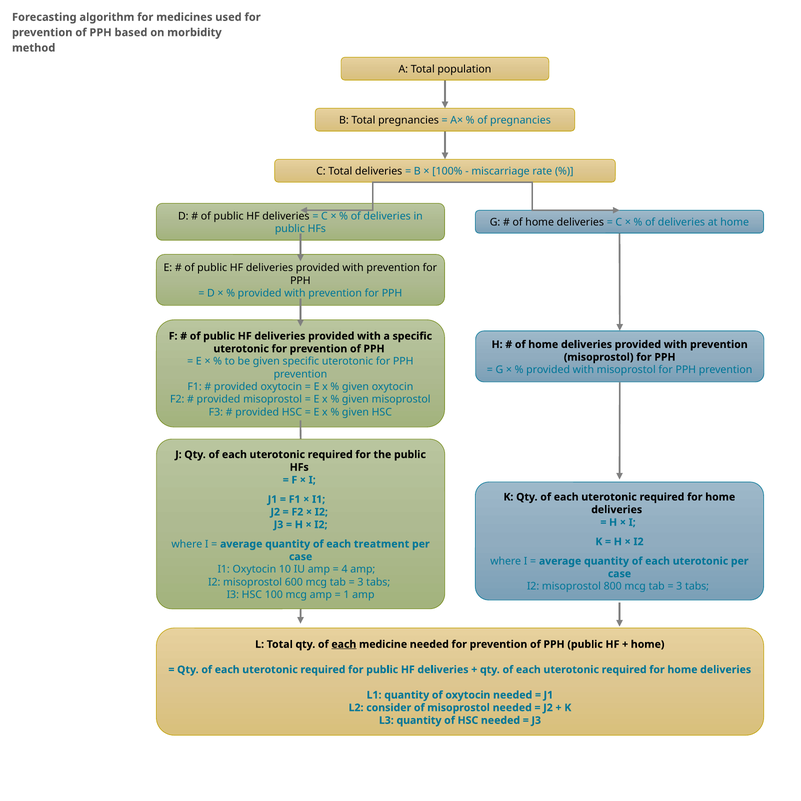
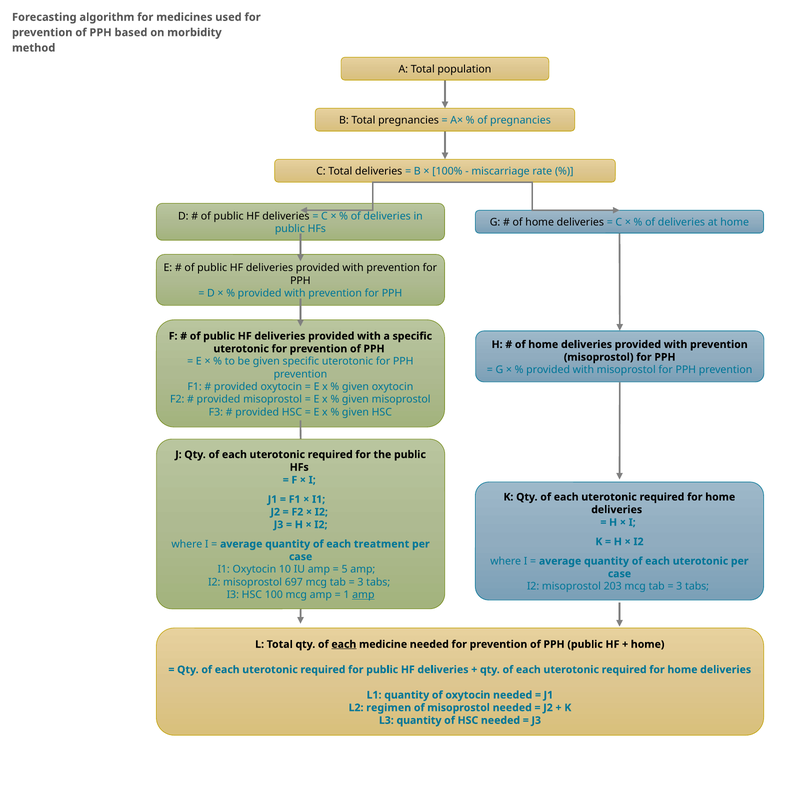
4: 4 -> 5 (345, 569)
600: 600 -> 697 (294, 582)
800: 800 -> 203 (613, 586)
amp underline: none -> present (363, 595)
consider: consider -> regimen (389, 708)
